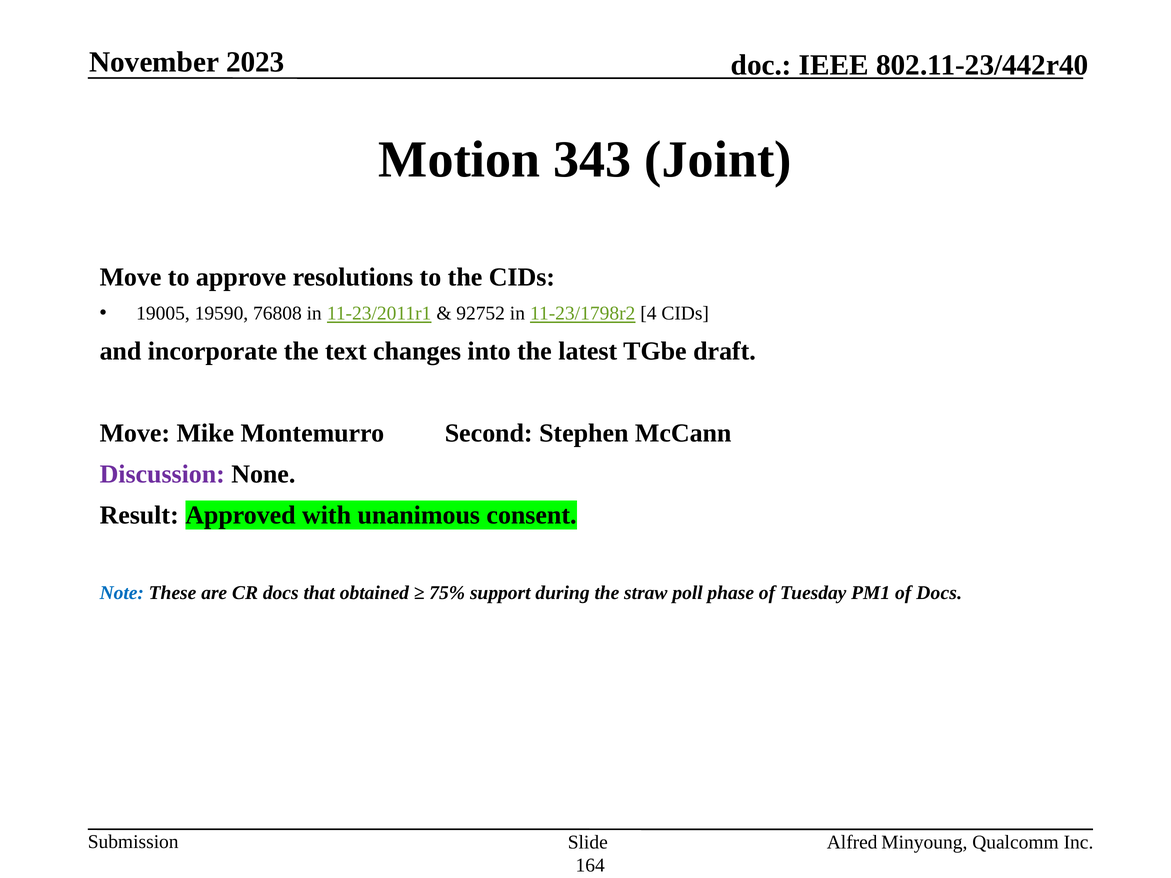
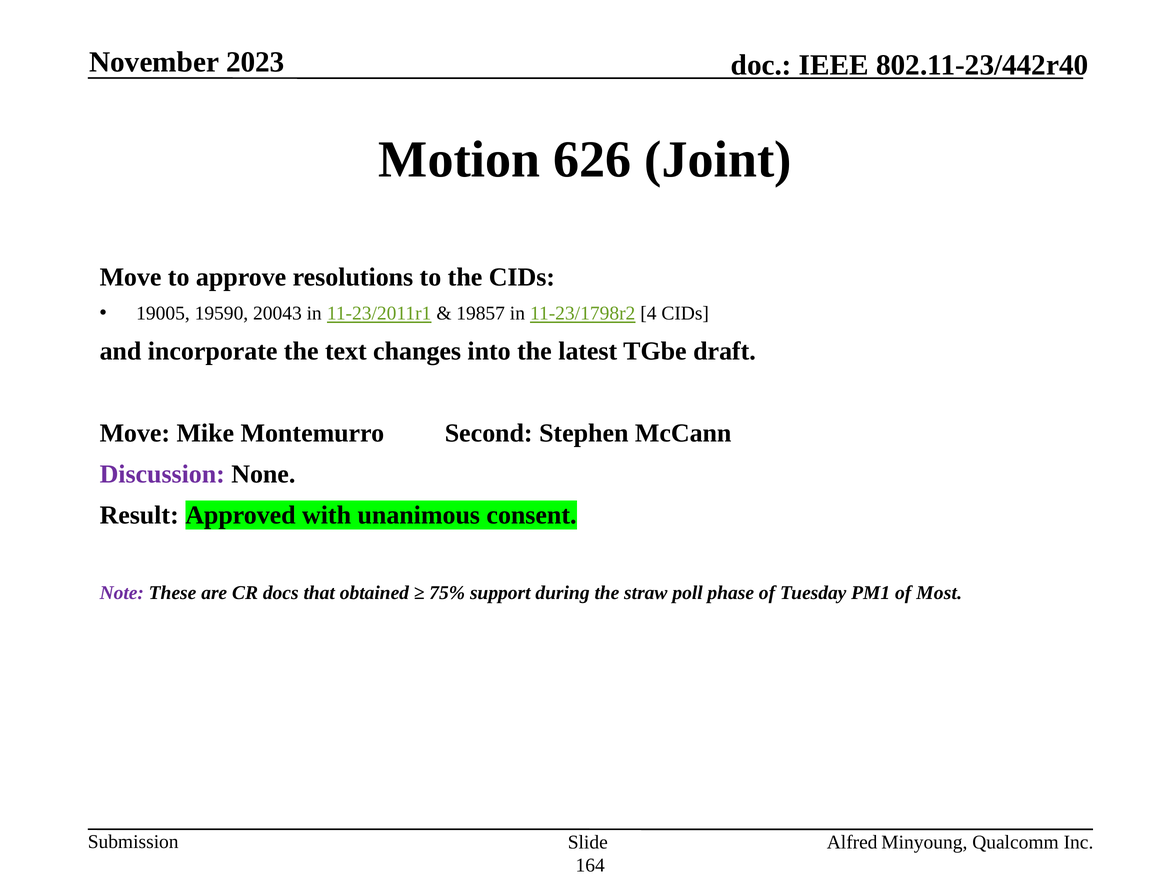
343: 343 -> 626 (592, 160)
76808: 76808 -> 20043 (277, 314)
92752: 92752 -> 19857 (481, 314)
Note colour: blue -> purple (122, 593)
of Docs: Docs -> Most (939, 593)
